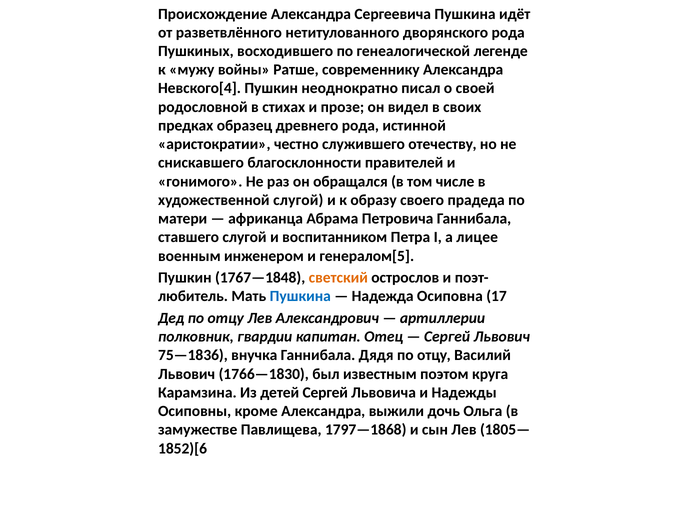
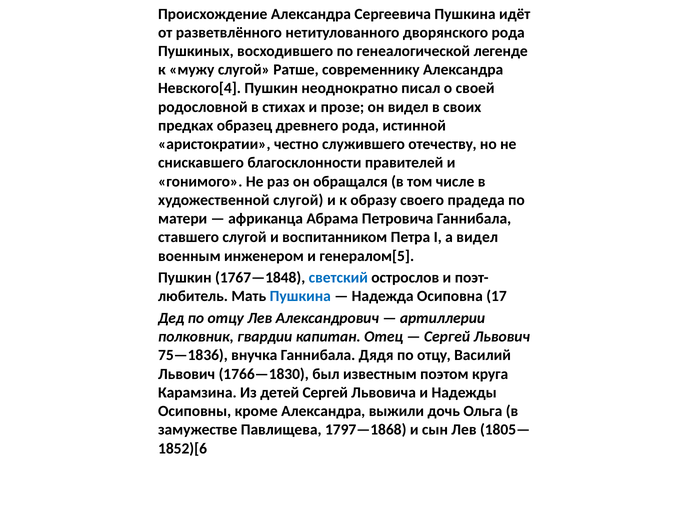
мужу войны: войны -> слугой (244, 70)
а лицее: лицее -> видел (477, 237)
светский colour: orange -> blue (338, 277)
